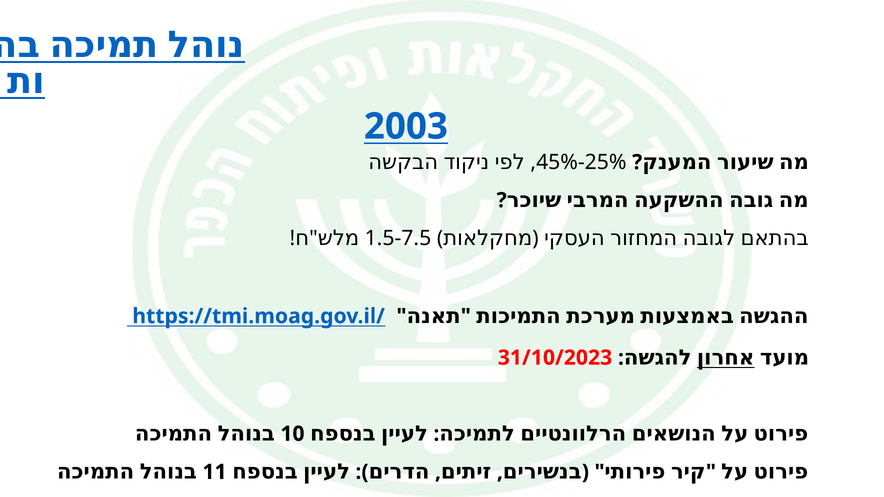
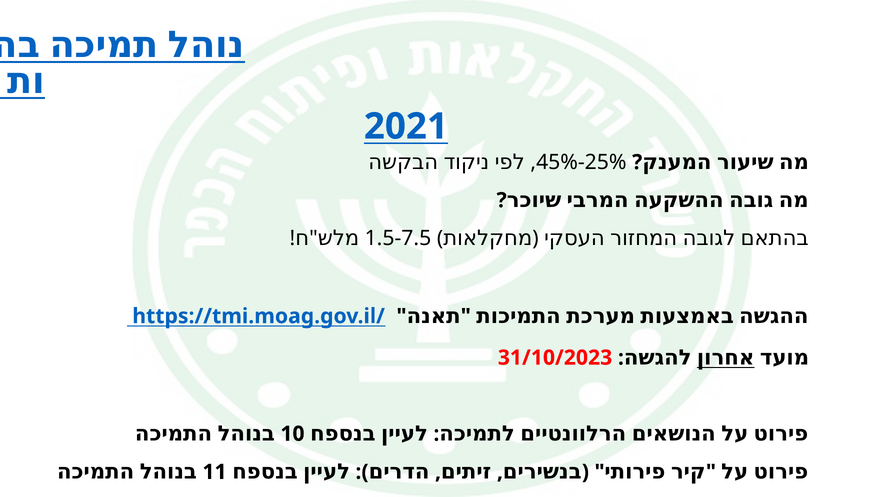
2003: 2003 -> 2021 (406, 127)
